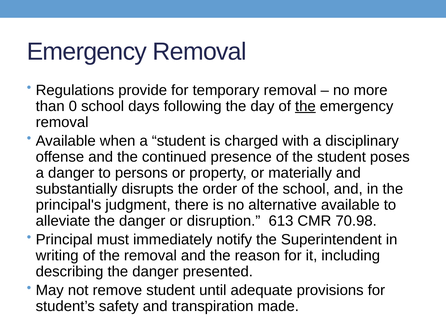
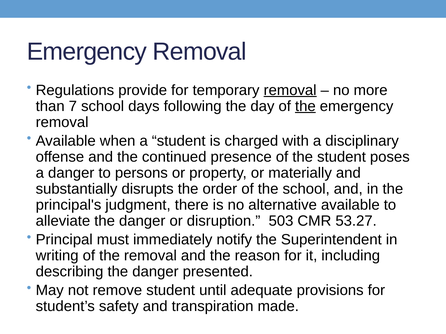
removal underline: none -> present (290, 90)
0: 0 -> 7 (73, 106)
613: 613 -> 503 (281, 221)
70.98: 70.98 -> 53.27 (356, 221)
